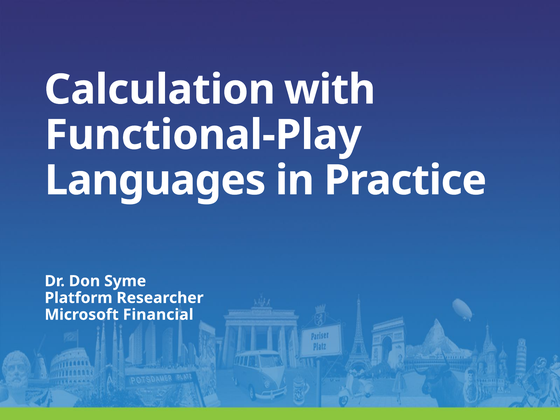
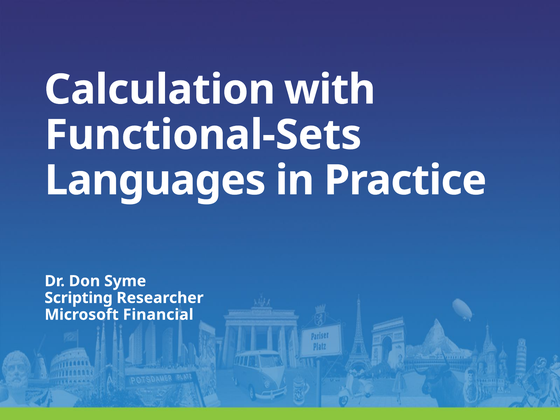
Functional-Play: Functional-Play -> Functional-Sets (203, 135)
Platform: Platform -> Scripting (79, 298)
